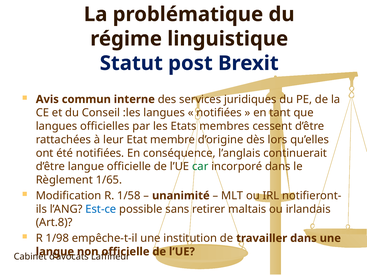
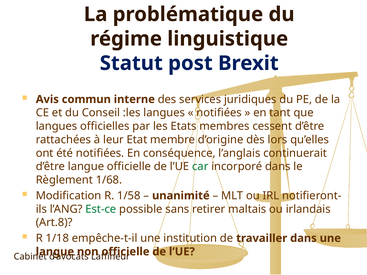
1/65: 1/65 -> 1/68 (109, 180)
Est-ce colour: blue -> green (101, 209)
1/98: 1/98 -> 1/18 (57, 238)
